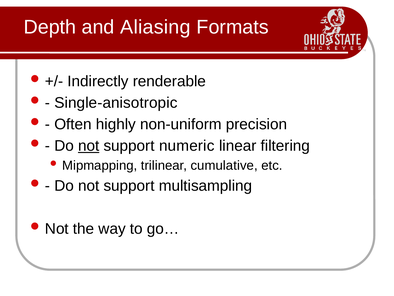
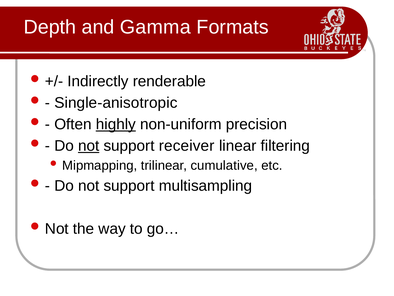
Aliasing: Aliasing -> Gamma (155, 27)
highly underline: none -> present (116, 124)
numeric: numeric -> receiver (187, 146)
